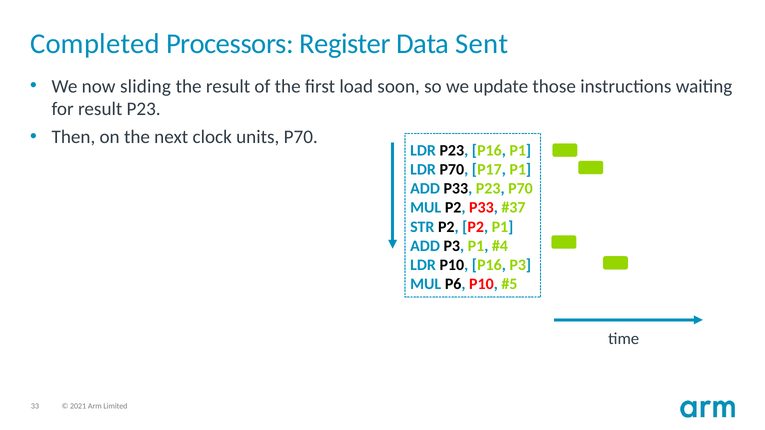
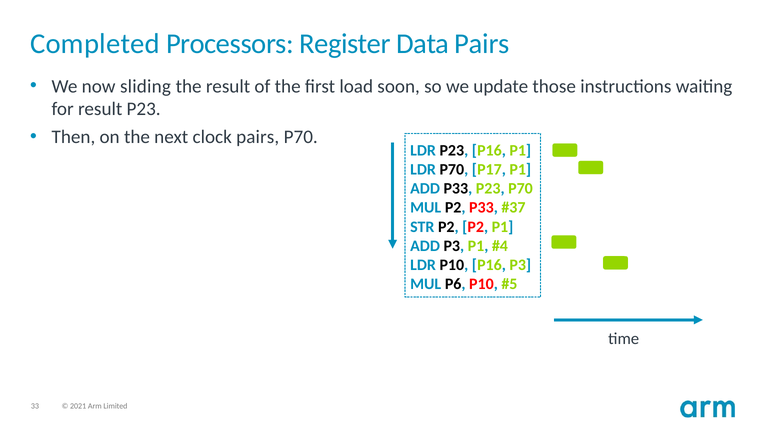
Data Sent: Sent -> Pairs (482, 44)
clock units: units -> pairs (258, 137)
